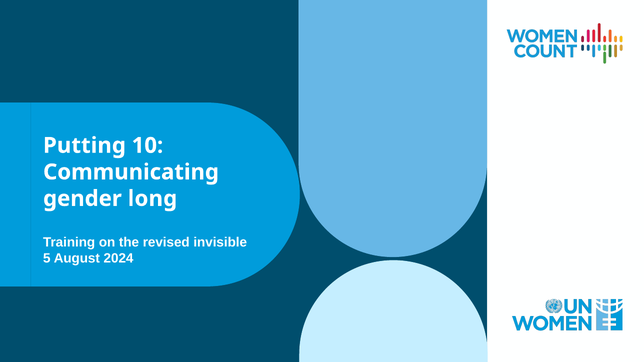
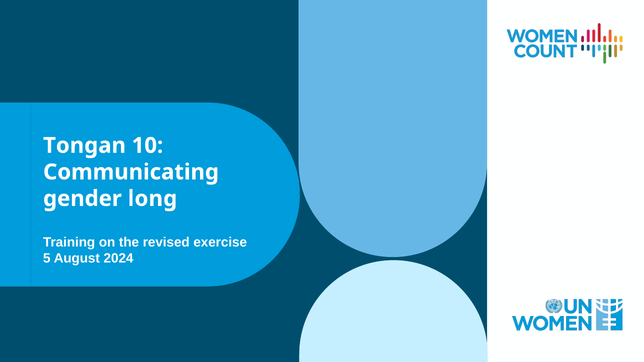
Putting: Putting -> Tongan (85, 146)
invisible: invisible -> exercise (220, 242)
